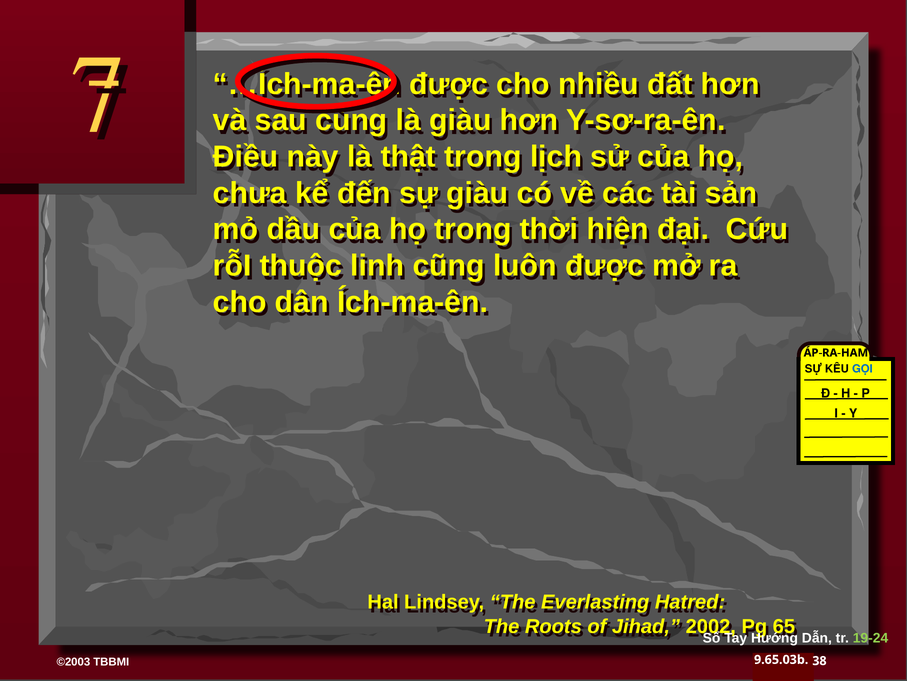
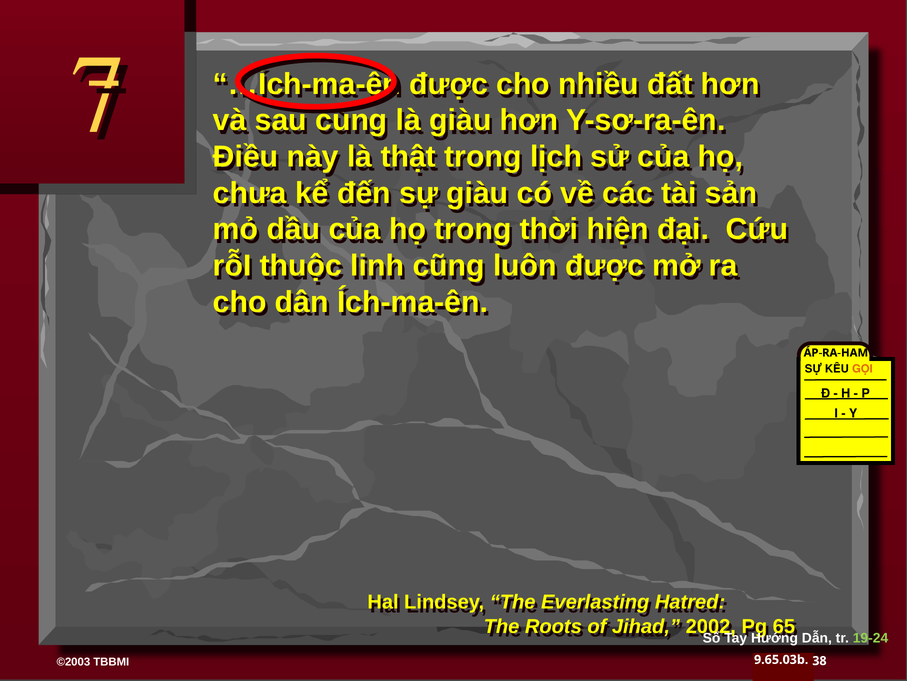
GỌI colour: blue -> orange (862, 369)
